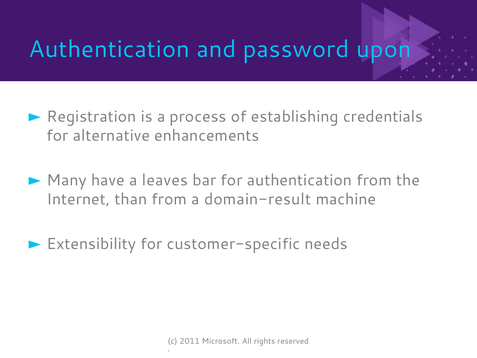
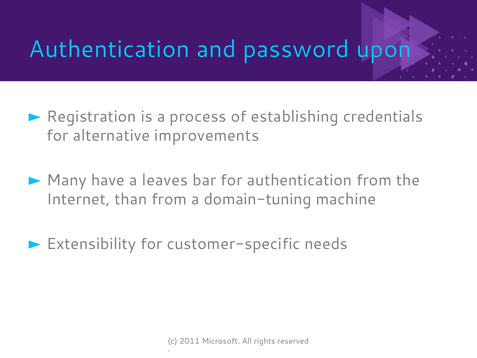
enhancements: enhancements -> improvements (207, 136)
domain-result: domain-result -> domain-tuning (258, 199)
